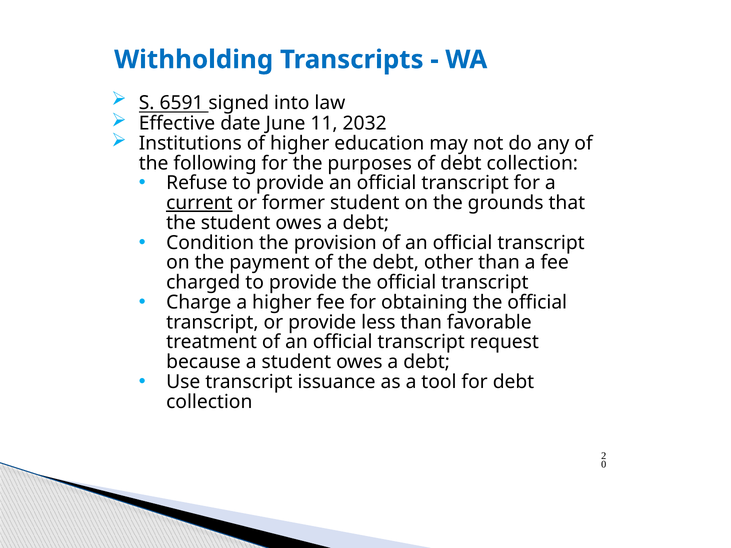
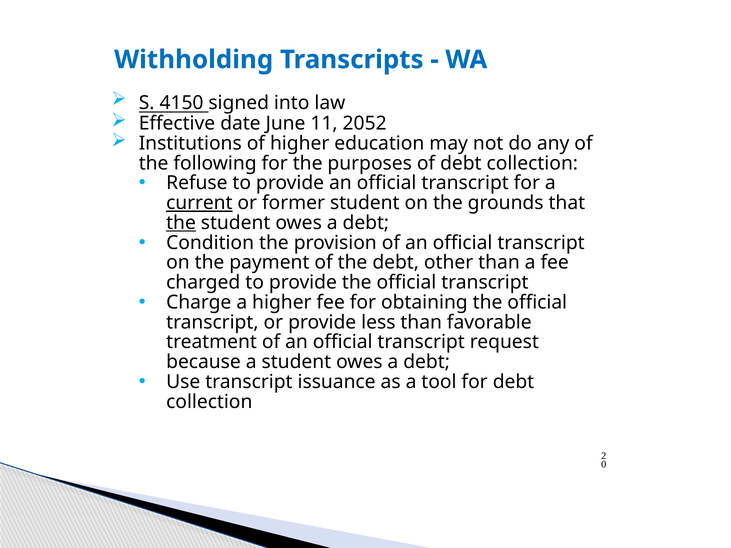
6591: 6591 -> 4150 (182, 103)
2032: 2032 -> 2052 (365, 123)
the underline: none -> present (181, 223)
